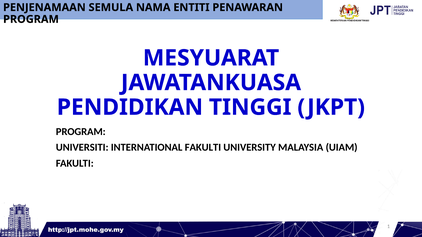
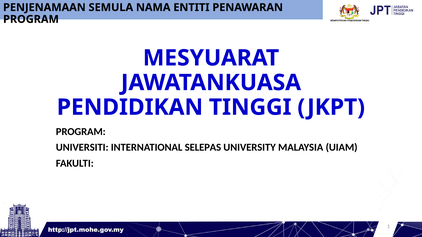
INTERNATIONAL FAKULTI: FAKULTI -> SELEPAS (203, 148)
